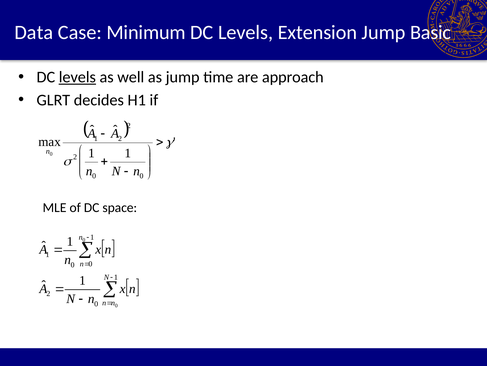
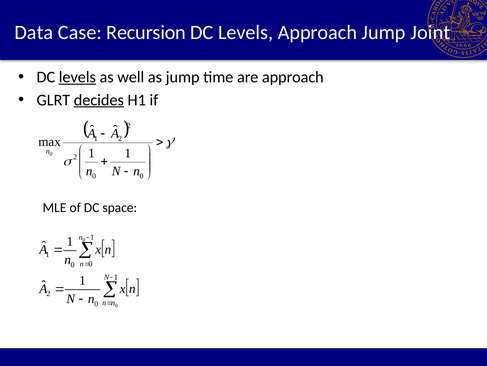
Minimum: Minimum -> Recursion (146, 33)
Levels Extension: Extension -> Approach (317, 33)
Basic: Basic -> Joint (430, 33)
decides underline: none -> present (99, 100)
